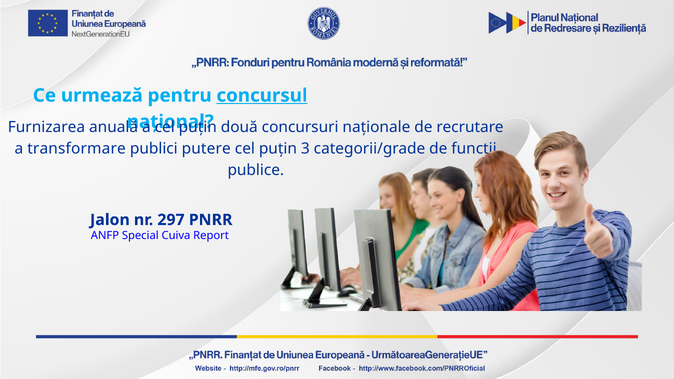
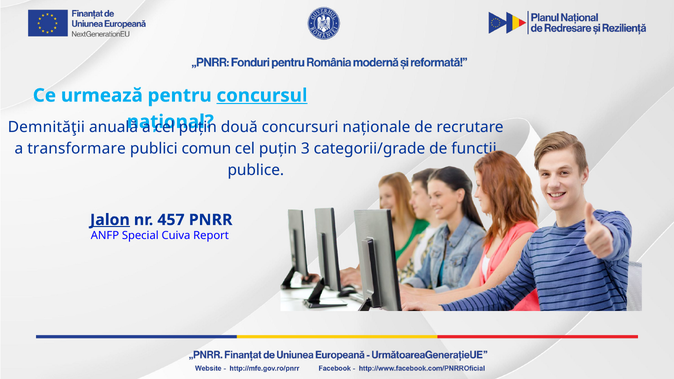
Furnizarea: Furnizarea -> Demnităţii (46, 127)
putere: putere -> comun (206, 149)
Jalon underline: none -> present (110, 220)
297: 297 -> 457 (171, 220)
